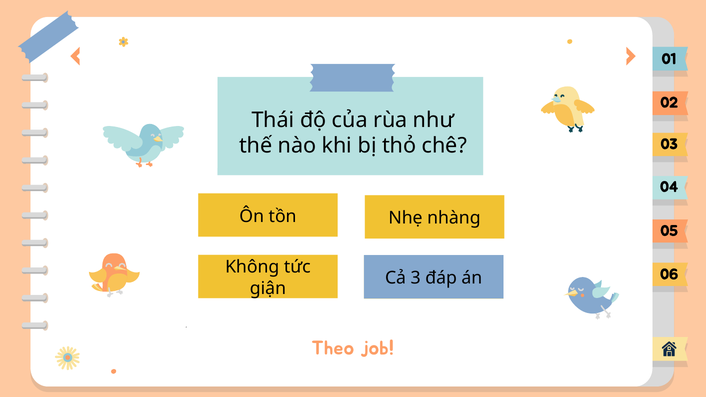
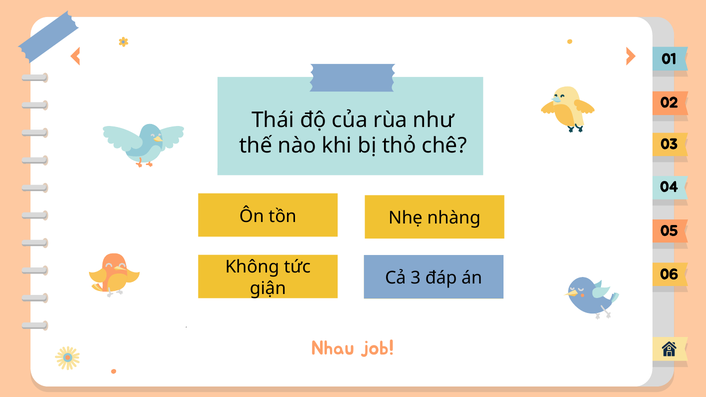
Theo: Theo -> Nhau (333, 348)
